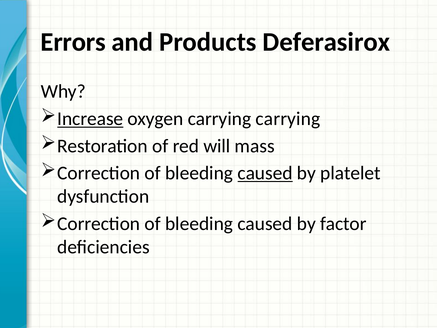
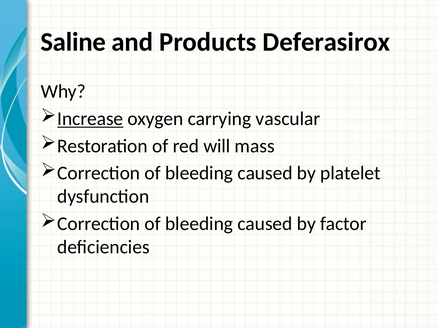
Errors: Errors -> Saline (73, 42)
carrying carrying: carrying -> vascular (288, 119)
caused underline: present -> none (265, 173)
